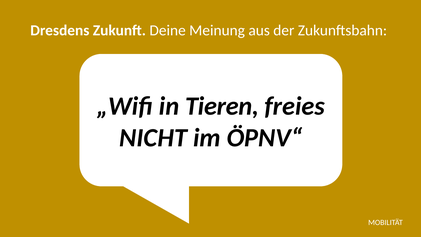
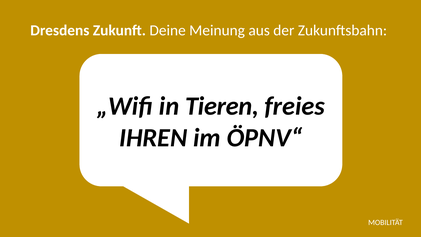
NICHT: NICHT -> IHREN (153, 138)
